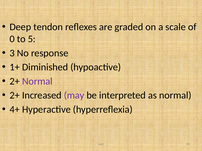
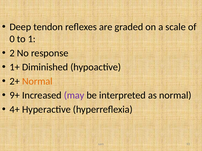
5: 5 -> 1 (32, 39)
3: 3 -> 2 (12, 53)
Normal colour: purple -> orange (37, 82)
2+: 2+ -> 9+ (15, 96)
